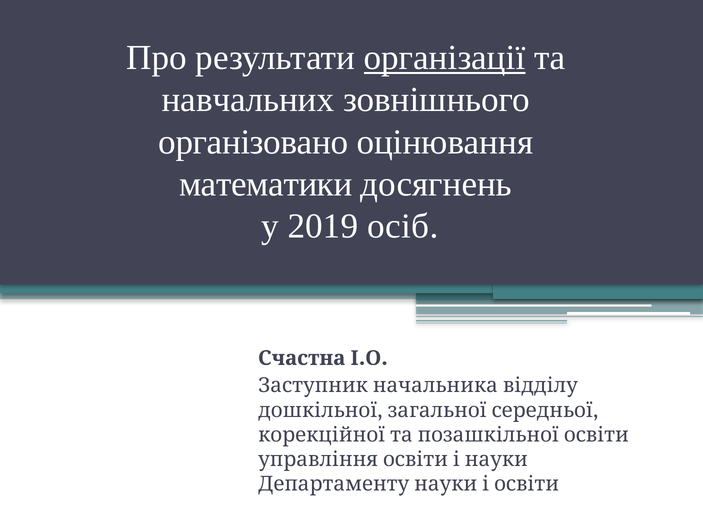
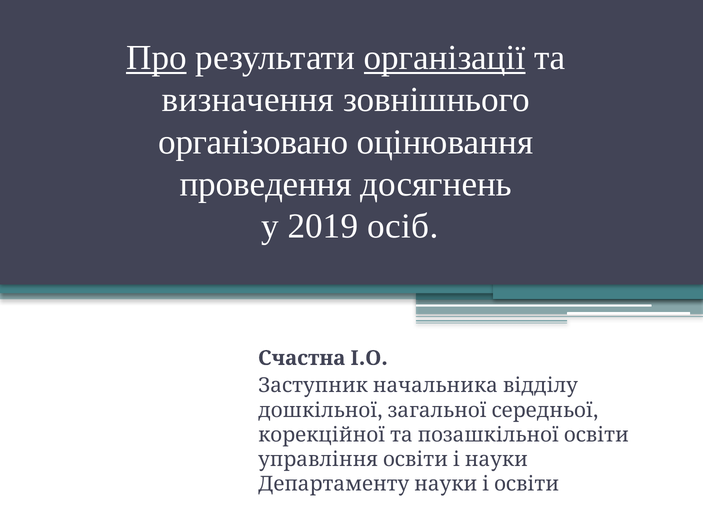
Про underline: none -> present (156, 58)
навчальних: навчальних -> визначення (248, 100)
математики: математики -> проведення (266, 184)
